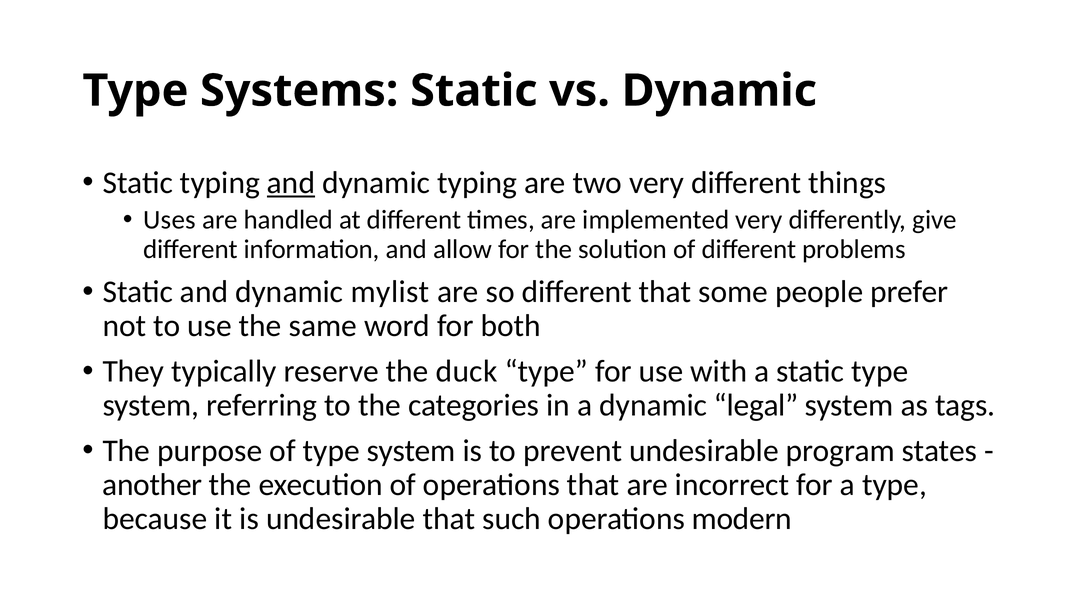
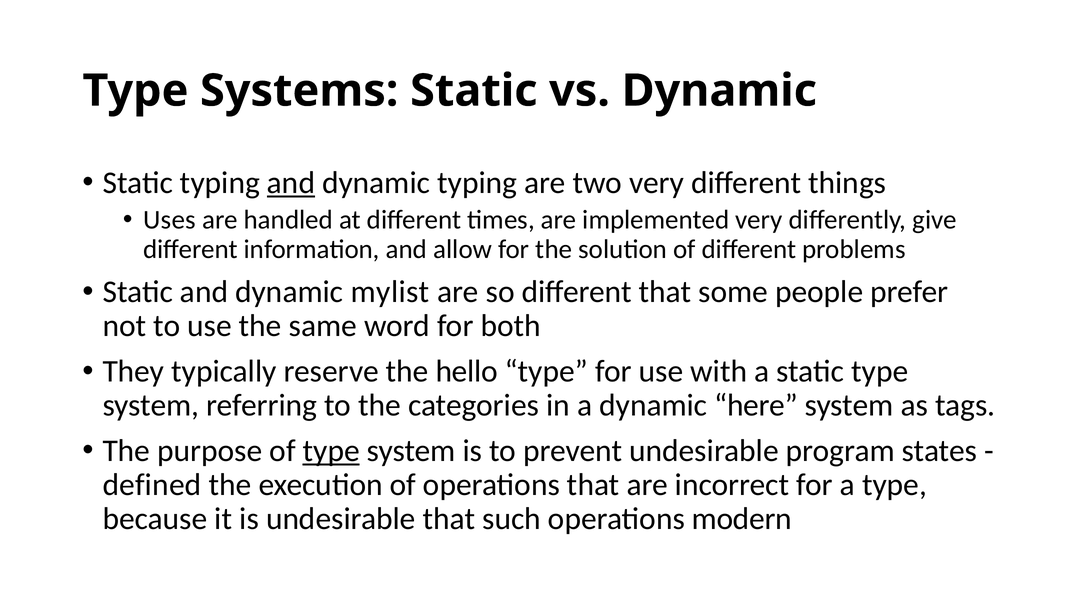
duck: duck -> hello (467, 371)
legal: legal -> here (756, 405)
type underline: none -> present (331, 451)
another: another -> defined (152, 485)
